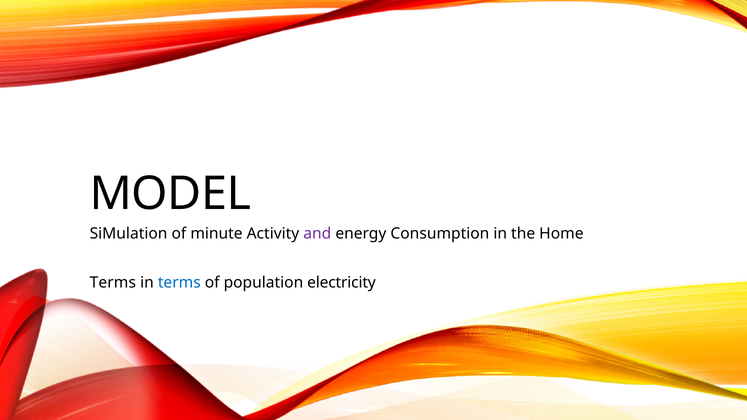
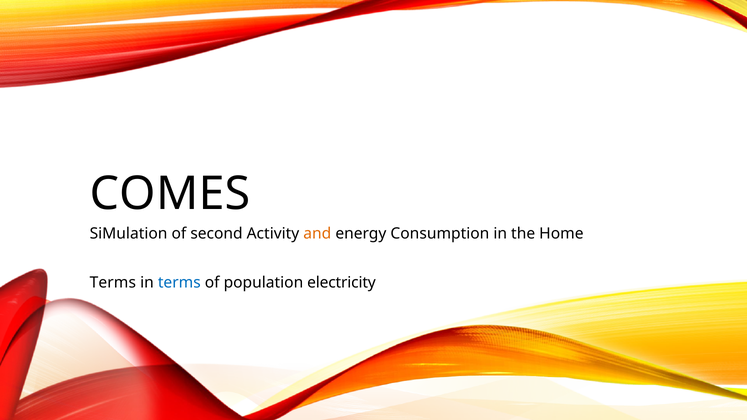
MODEL: MODEL -> COMES (170, 194)
minute: minute -> second (217, 234)
and colour: purple -> orange (317, 234)
